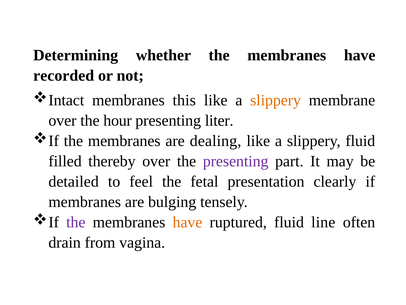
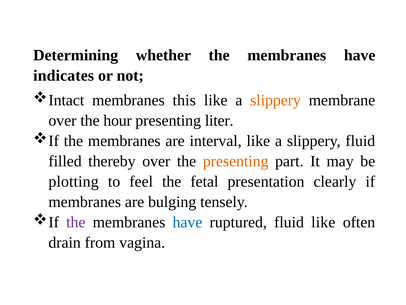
recorded: recorded -> indicates (64, 75)
dealing: dealing -> interval (216, 141)
presenting colour: purple -> orange (236, 161)
detailed: detailed -> plotting (74, 181)
have colour: orange -> blue (187, 222)
fluid line: line -> like (323, 222)
